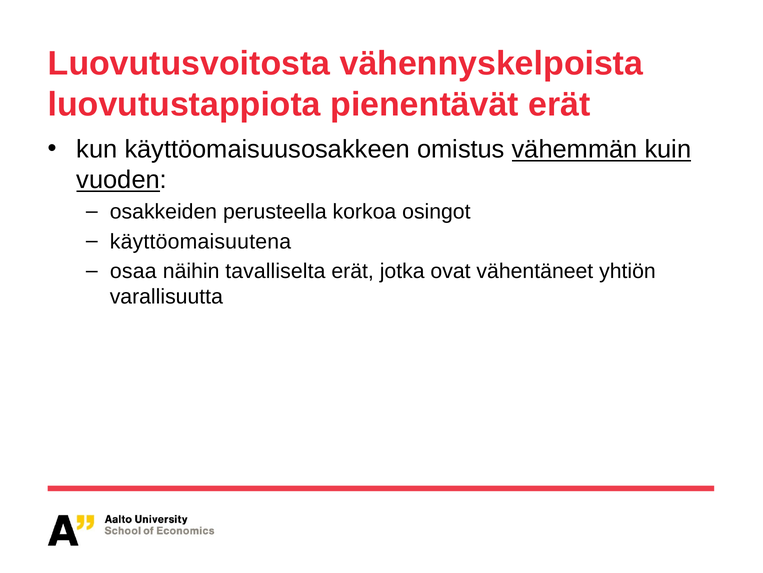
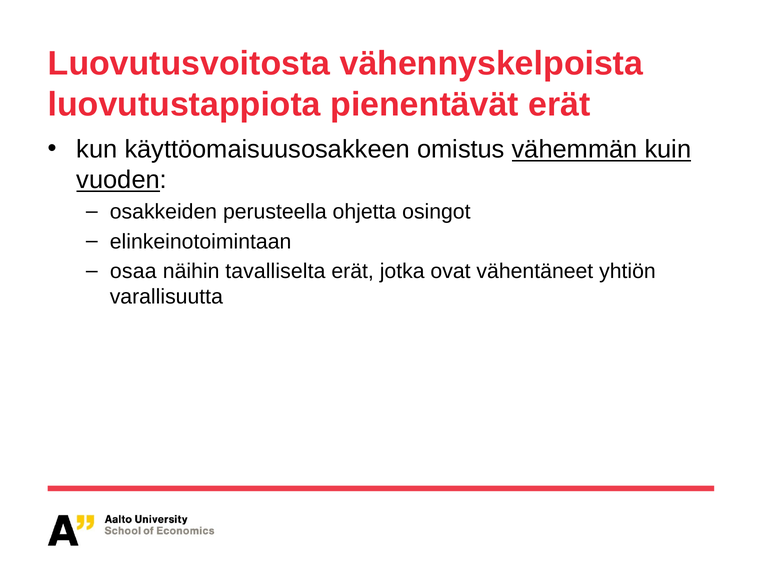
korkoa: korkoa -> ohjetta (364, 212)
käyttöomaisuutena: käyttöomaisuutena -> elinkeinotoimintaan (201, 241)
